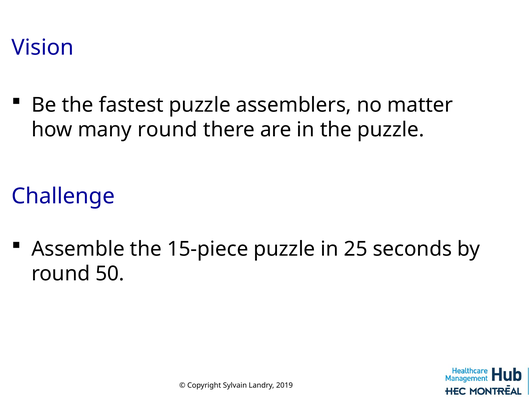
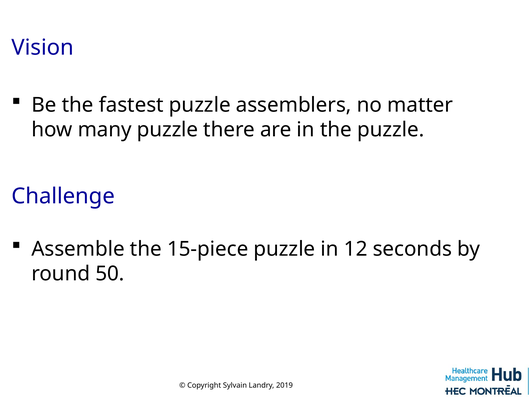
many round: round -> puzzle (168, 130)
25: 25 -> 12 (356, 249)
